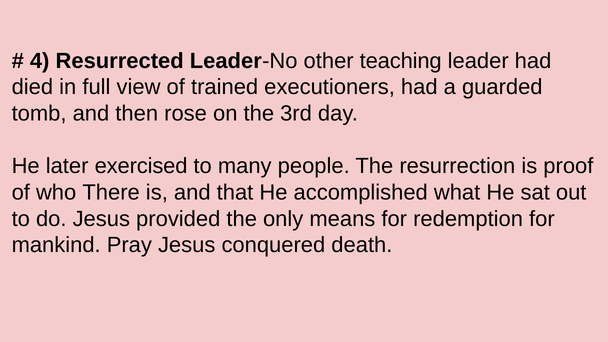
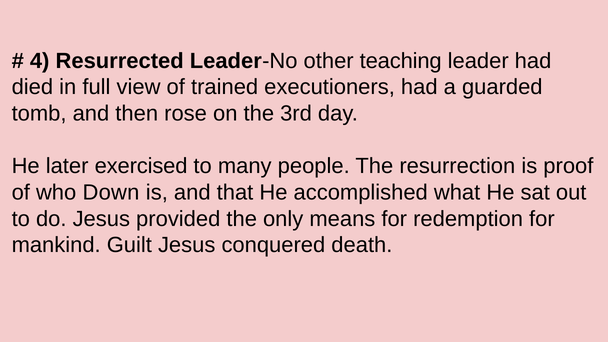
There: There -> Down (111, 192)
Pray: Pray -> Guilt (129, 245)
